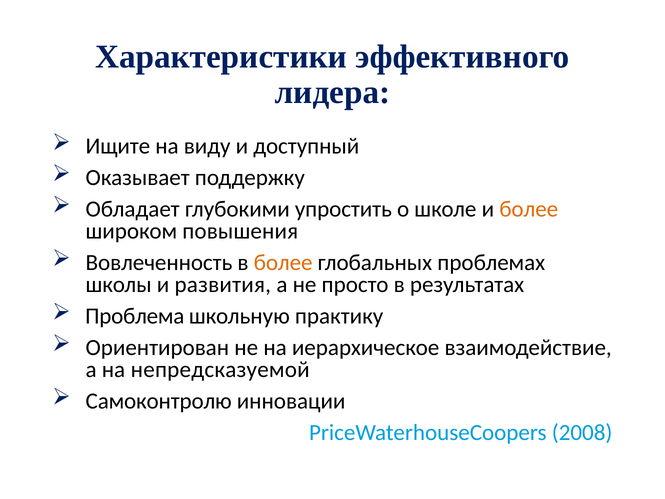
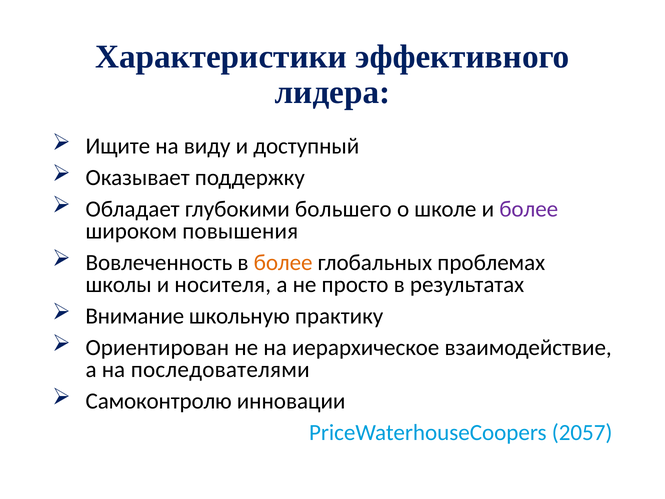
упростить: упростить -> большего (343, 209)
более colour: orange -> purple (529, 209)
развития: развития -> носителя (223, 285)
Проблема: Проблема -> Внимание (135, 316)
непредсказуемой: непредсказуемой -> последователями (220, 370)
2008: 2008 -> 2057 (582, 432)
